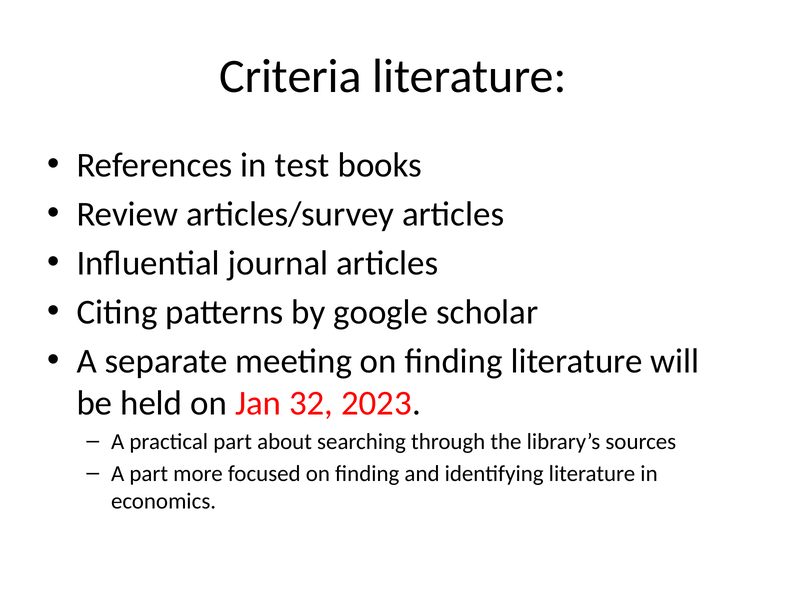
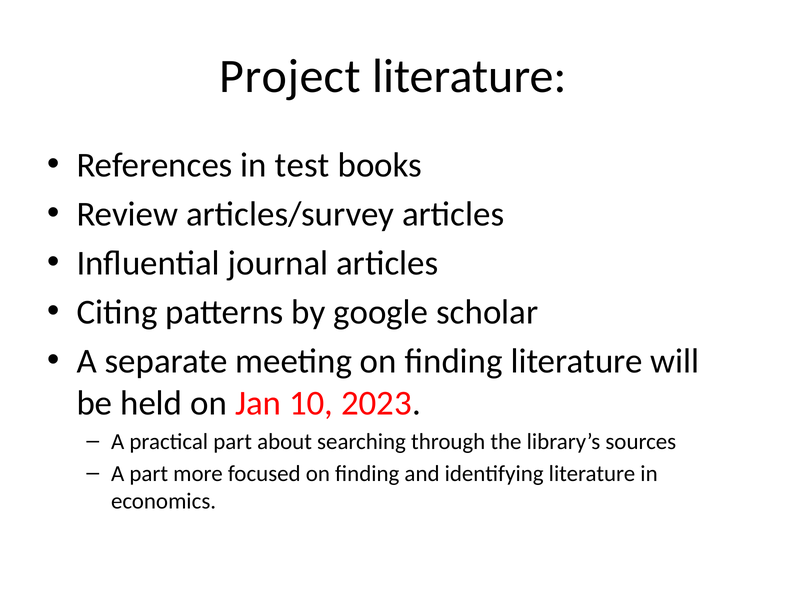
Criteria: Criteria -> Project (290, 76)
32: 32 -> 10 (311, 403)
